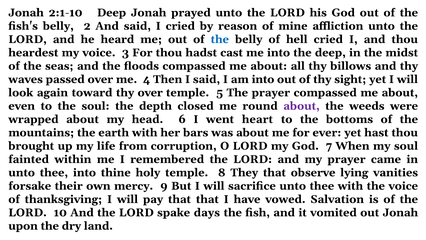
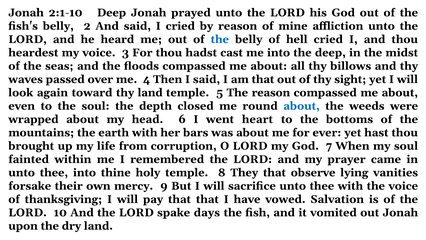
am into: into -> that (263, 79)
thy over: over -> land (150, 93)
The prayer: prayer -> reason (271, 93)
about colour: purple -> blue (302, 106)
